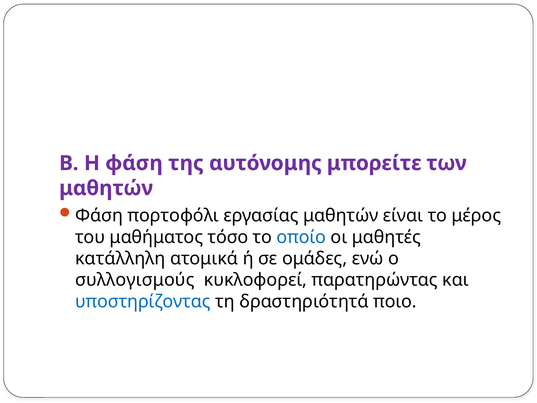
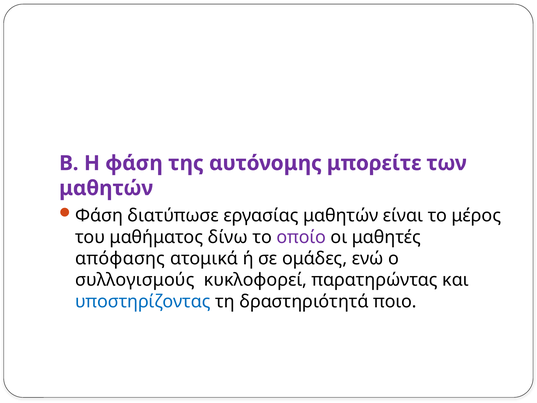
πορτοφόλι: πορτοφόλι -> διατύπωσε (173, 215)
τόσο: τόσο -> δίνω (228, 237)
οποίο colour: blue -> purple (301, 237)
κατάλληλη: κατάλληλη -> απόφασης (120, 258)
